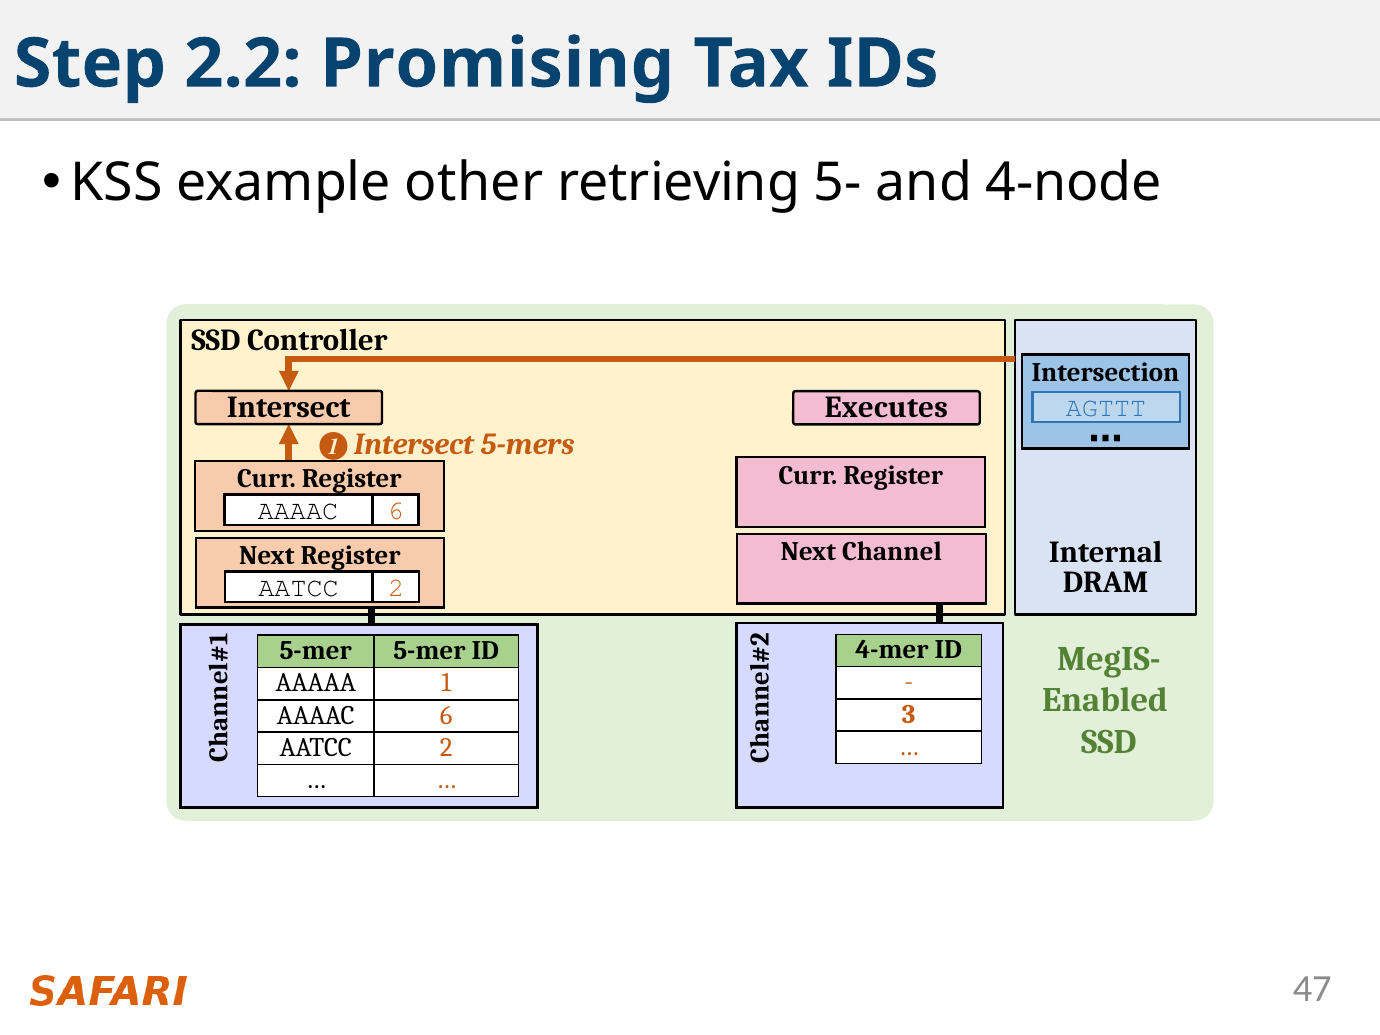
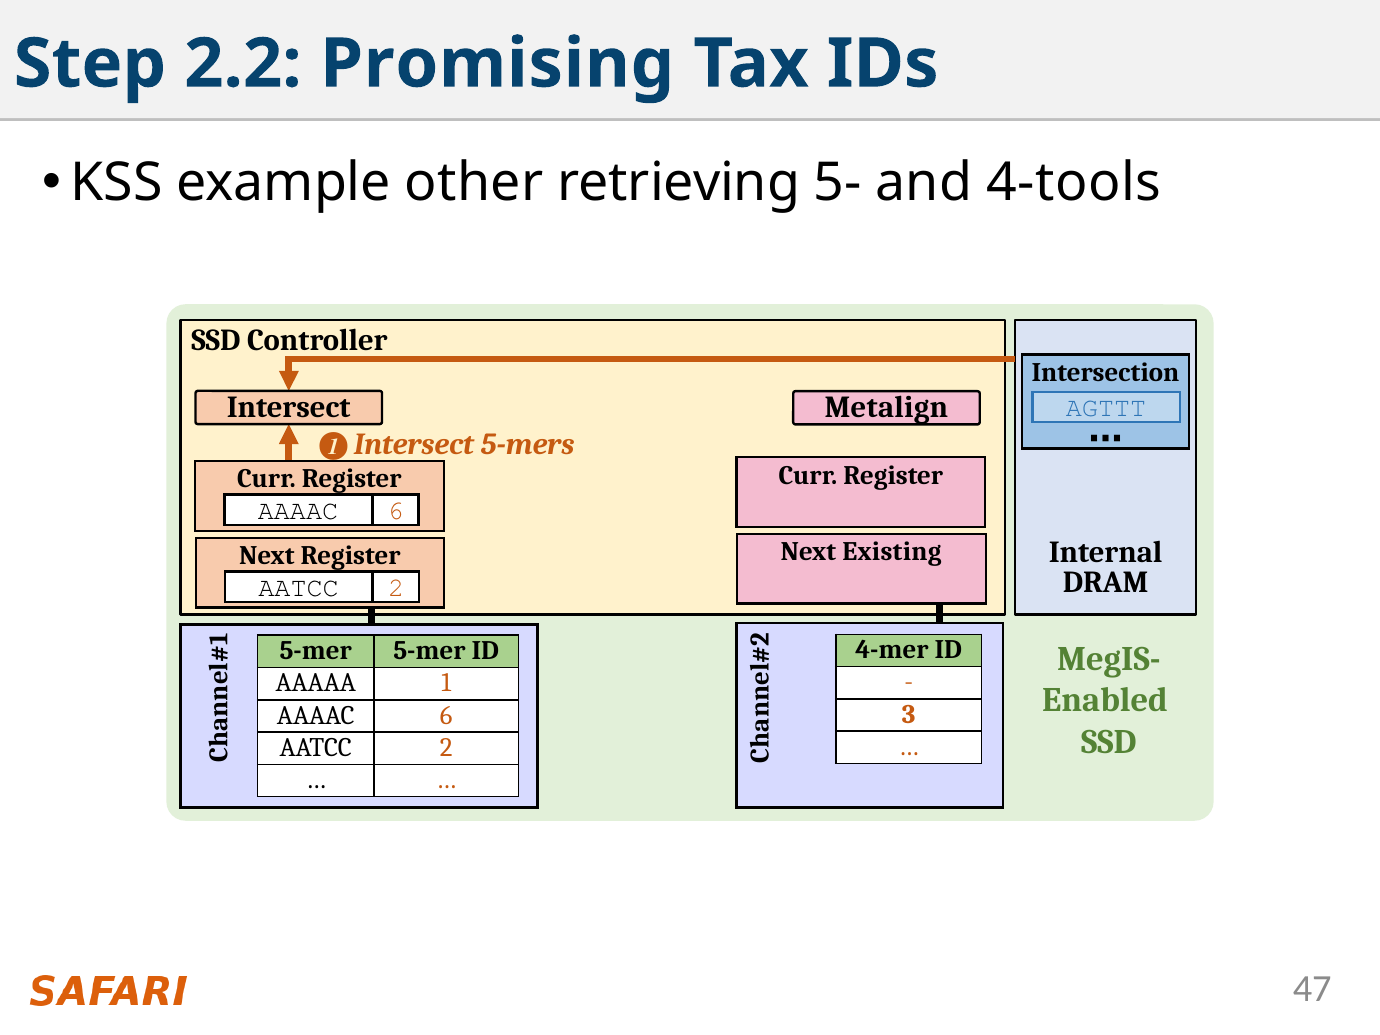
4-node: 4-node -> 4-tools (1074, 183)
Executes: Executes -> Metalign (886, 407)
Channel: Channel -> Existing (892, 552)
